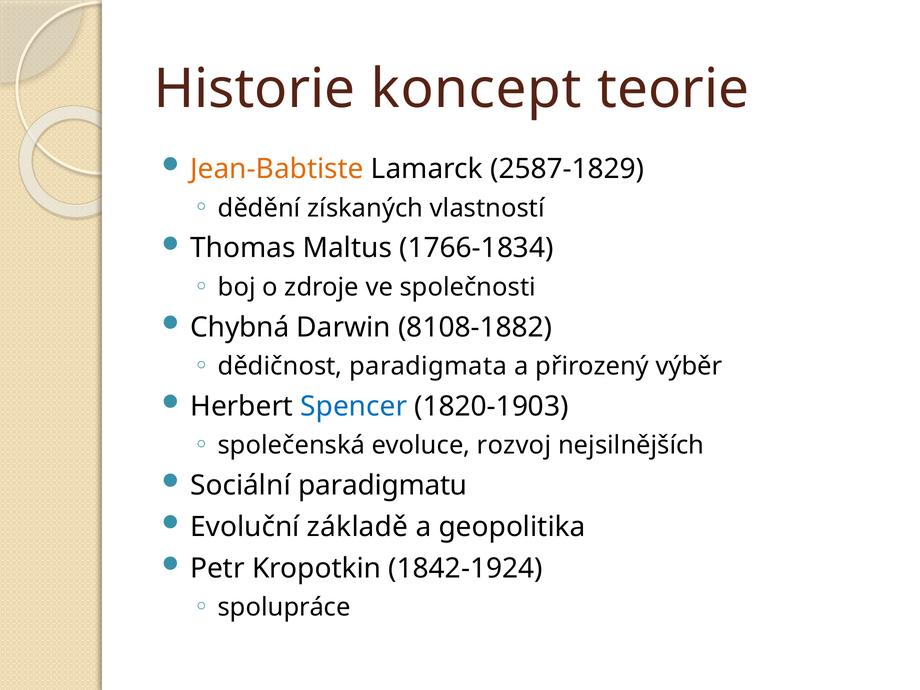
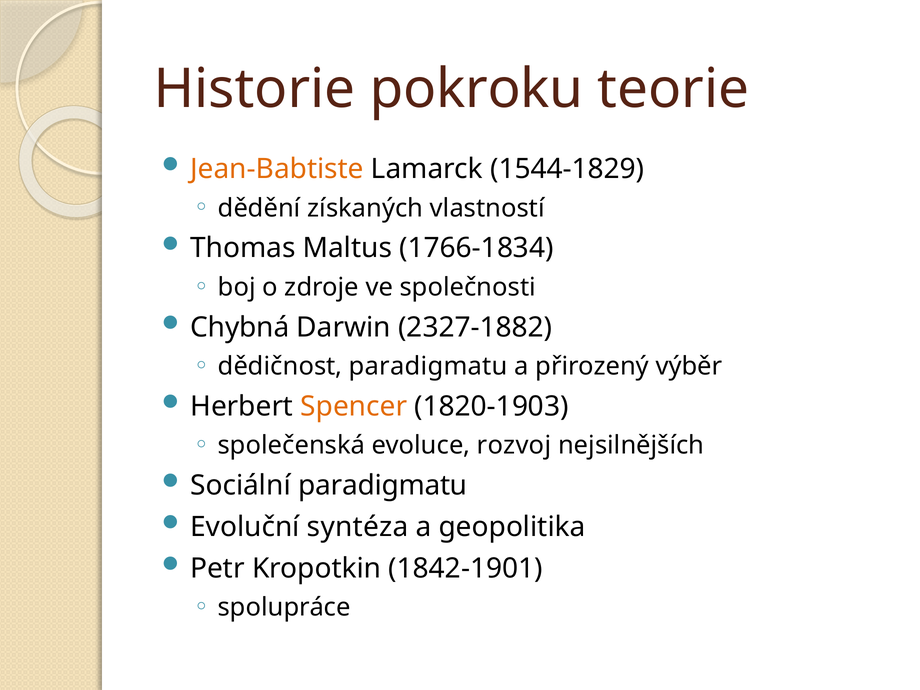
koncept: koncept -> pokroku (477, 89)
2587-1829: 2587-1829 -> 1544-1829 (567, 169)
8108-1882: 8108-1882 -> 2327-1882 (475, 327)
dědičnost paradigmata: paradigmata -> paradigmatu (428, 366)
Spencer colour: blue -> orange (354, 406)
základě: základě -> syntéza (358, 527)
1842-1924: 1842-1924 -> 1842-1901 (466, 568)
